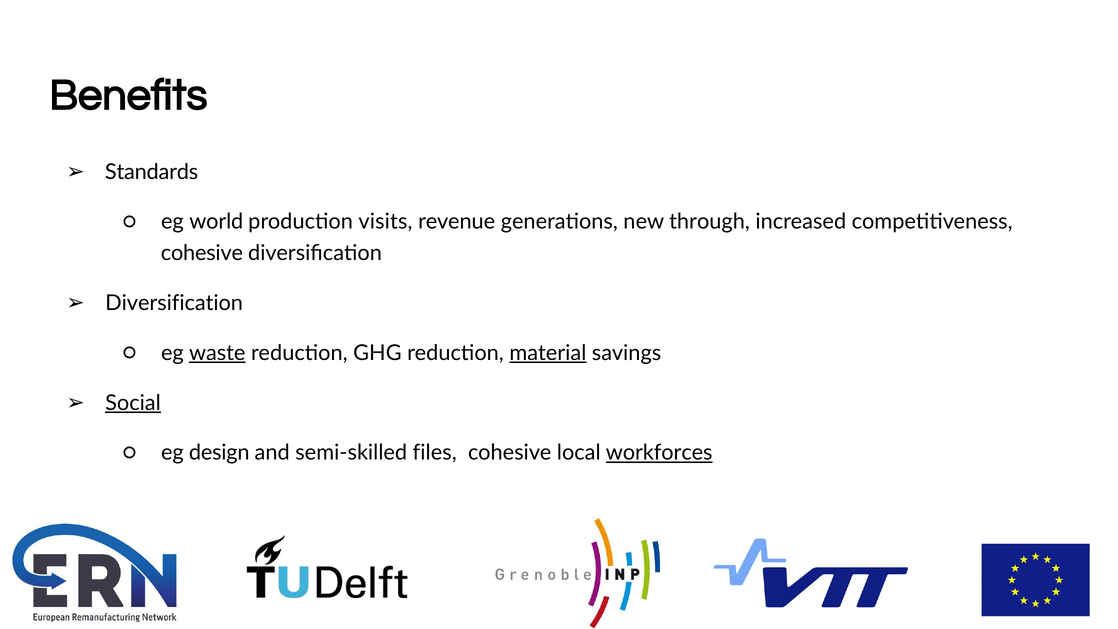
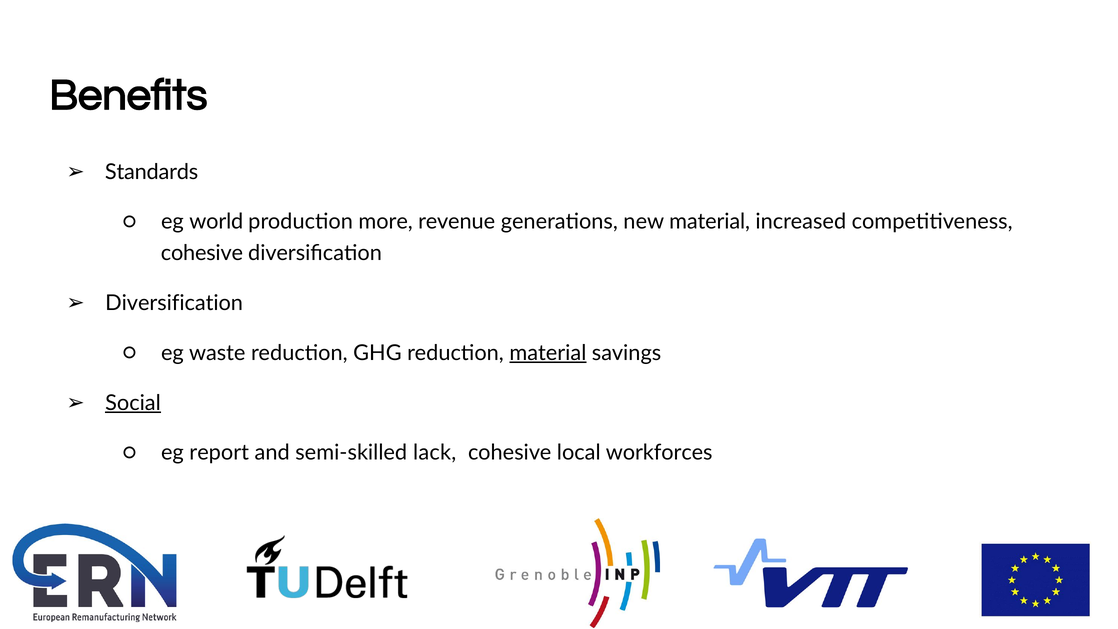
visits: visits -> more (386, 222)
new through: through -> material (710, 222)
waste underline: present -> none (217, 353)
design: design -> report (219, 453)
files: files -> lack (435, 453)
workforces underline: present -> none (659, 453)
